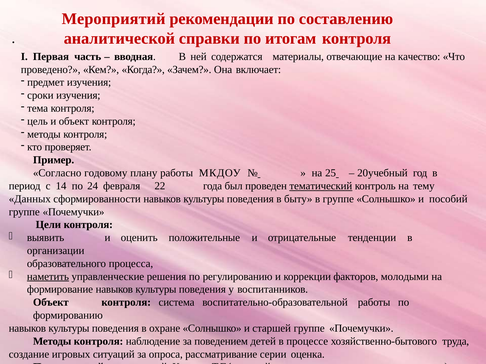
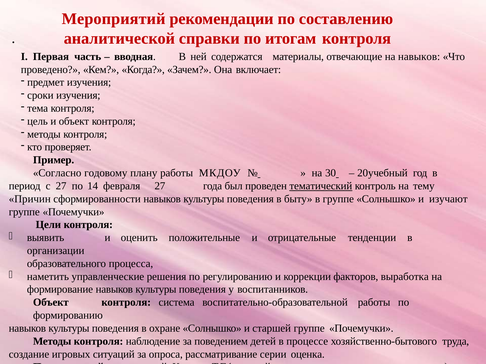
на качество: качество -> навыков (419, 57)
25: 25 -> 30 (331, 173)
с 14: 14 -> 27 (61, 186)
24: 24 -> 14 (93, 186)
февраля 22: 22 -> 27 (160, 186)
Данных: Данных -> Причин (30, 199)
пособий: пособий -> изучают (448, 199)
наметить underline: present -> none (48, 277)
молодыми: молодыми -> выработка (405, 277)
